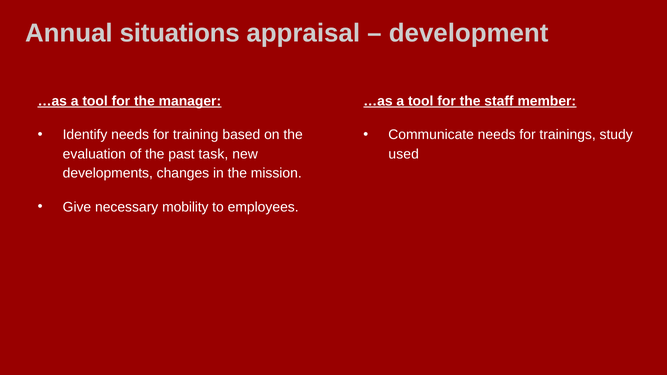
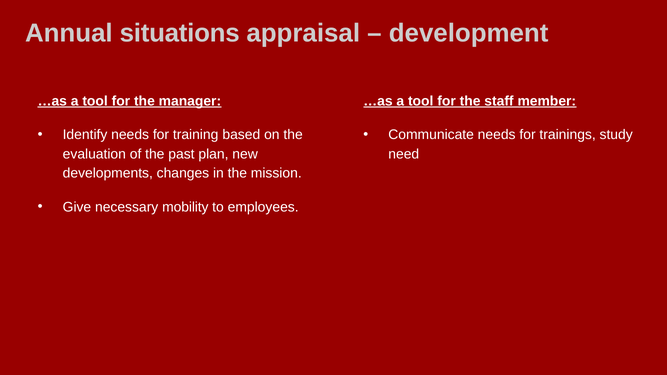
task: task -> plan (213, 154)
used: used -> need (404, 154)
